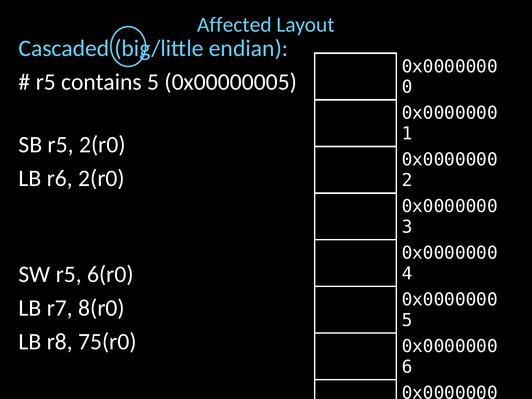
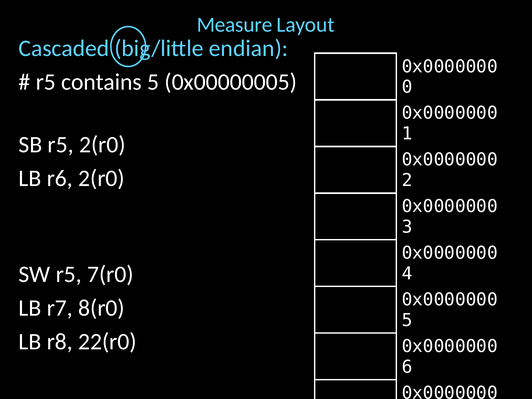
Affected: Affected -> Measure (235, 25)
6(r0: 6(r0 -> 7(r0 (110, 274)
75(r0: 75(r0 -> 22(r0 (107, 342)
